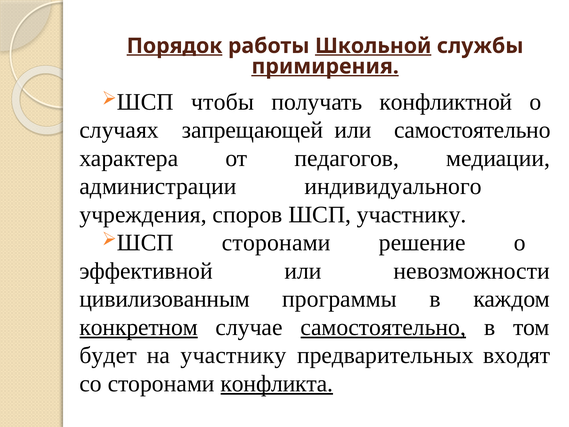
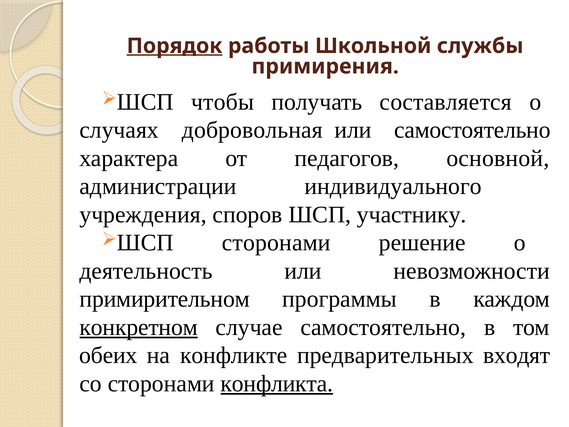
Школьной underline: present -> none (373, 46)
примирения underline: present -> none (325, 66)
конфликтной: конфликтной -> составляется (446, 102)
запрещающей: запрещающей -> добровольная (252, 130)
медиации: медиации -> основной (498, 158)
эффективной: эффективной -> деятельность (146, 271)
цивилизованным: цивилизованным -> примирительном (165, 299)
самостоятельно underline: present -> none (383, 327)
будет: будет -> обеих (108, 355)
на участнику: участнику -> конфликте (234, 355)
